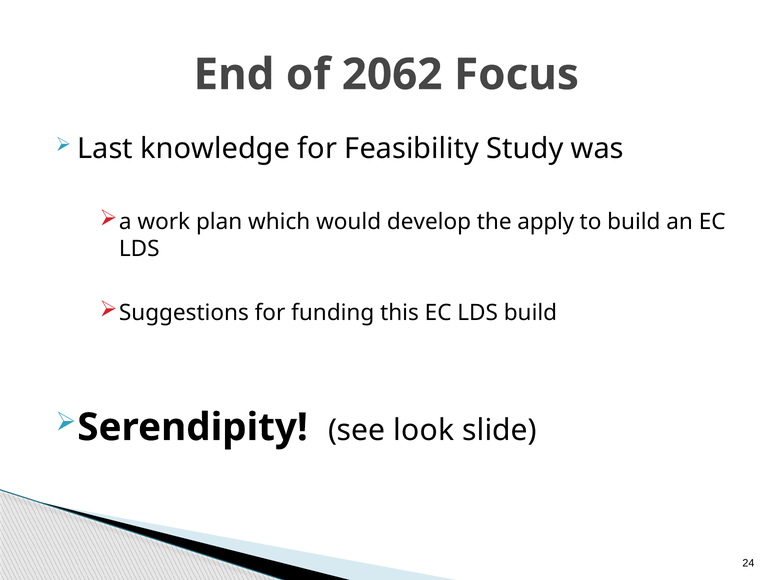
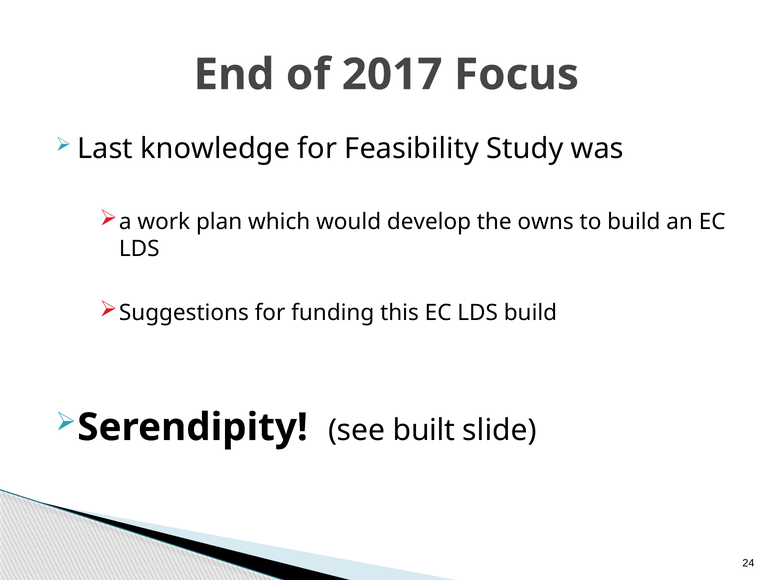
2062: 2062 -> 2017 (392, 75)
apply: apply -> owns (546, 222)
look: look -> built (424, 430)
